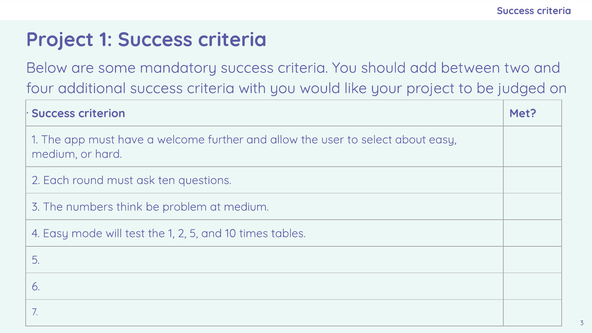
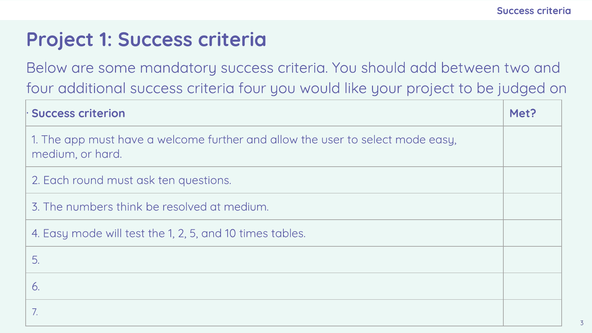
criteria with: with -> four (252, 88)
select about: about -> mode (411, 140)
problem: problem -> resolved (185, 207)
